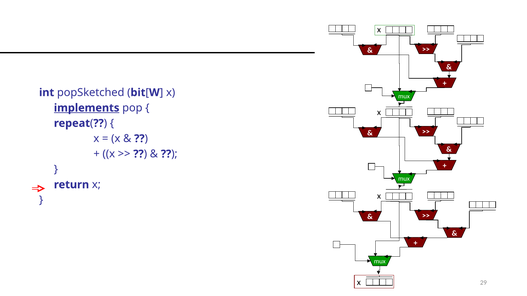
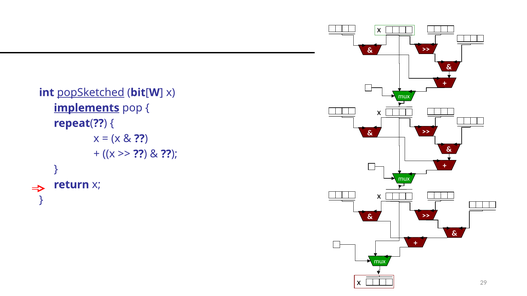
popSketched underline: none -> present (91, 93)
